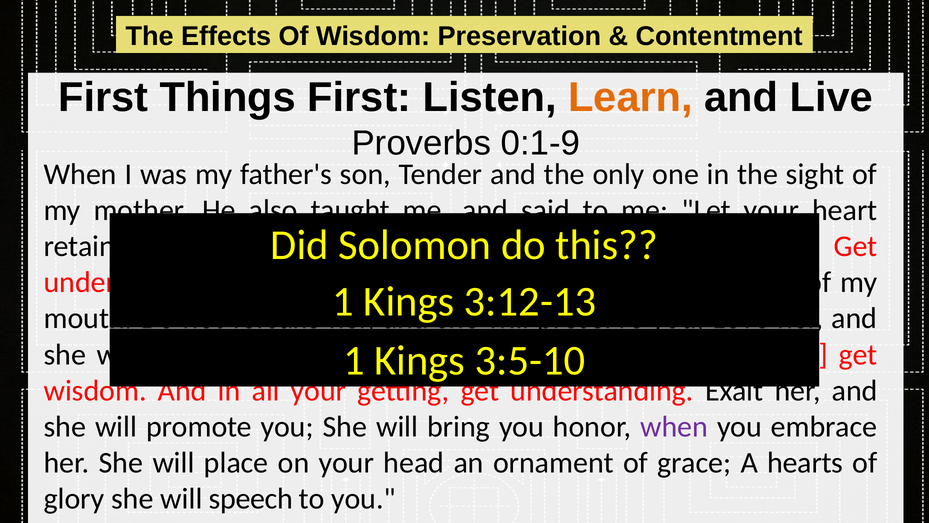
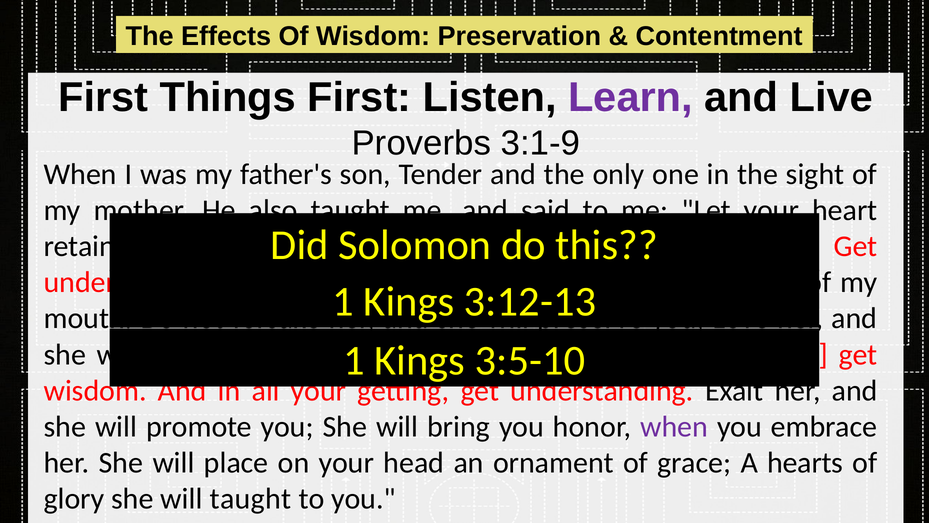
Learn colour: orange -> purple (630, 98)
0:1-9: 0:1-9 -> 3:1-9 (540, 143)
will speech: speech -> taught (251, 498)
